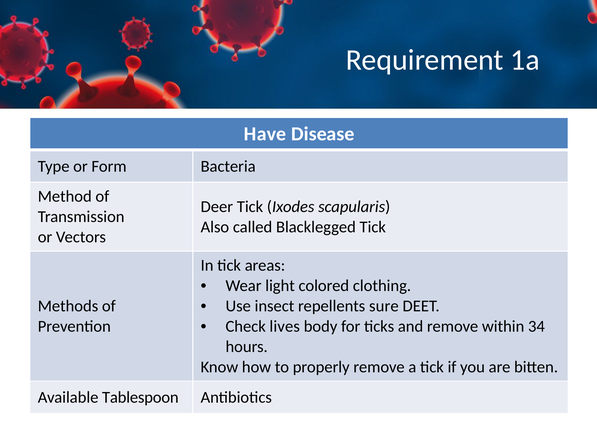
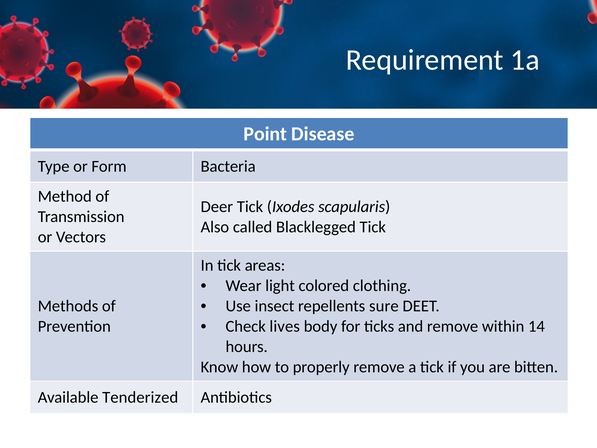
Have: Have -> Point (265, 134)
34: 34 -> 14 (536, 326)
Tablespoon: Tablespoon -> Tenderized (140, 397)
